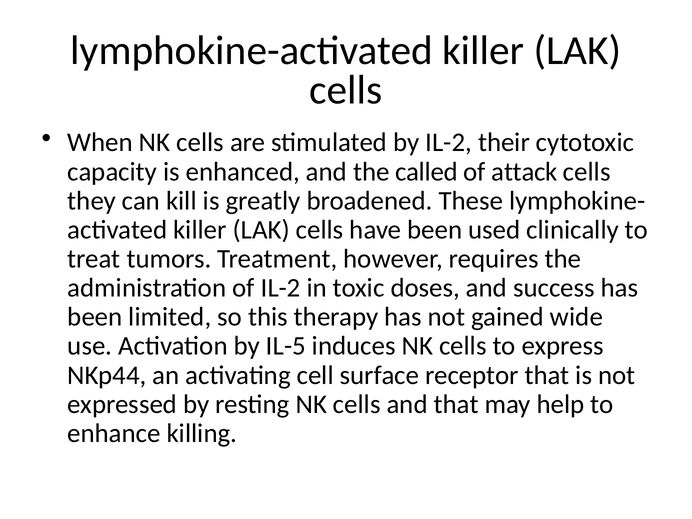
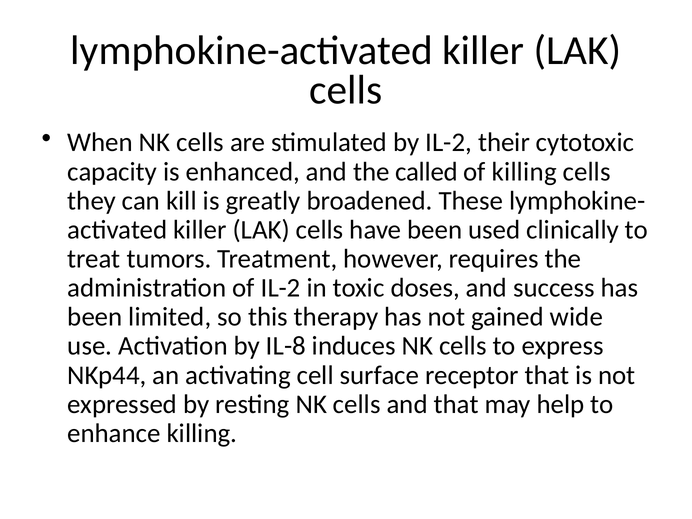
of attack: attack -> killing (524, 172)
IL-5: IL-5 -> IL-8 (286, 346)
